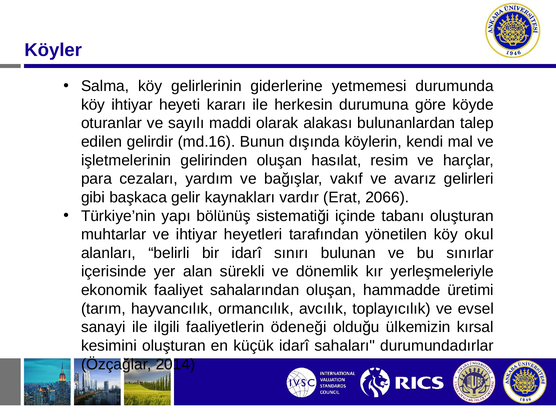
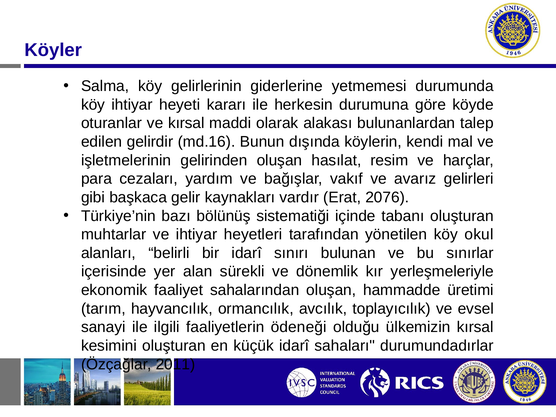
ve sayılı: sayılı -> kırsal (186, 123)
2066: 2066 -> 2076 (387, 197)
yapı: yapı -> bazı (176, 216)
2014: 2014 -> 2011 (175, 364)
